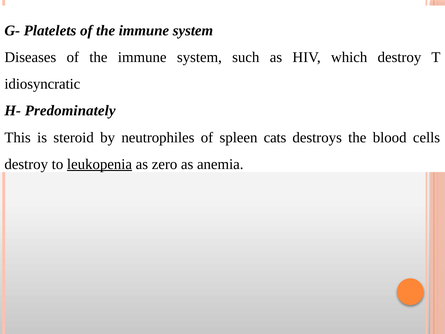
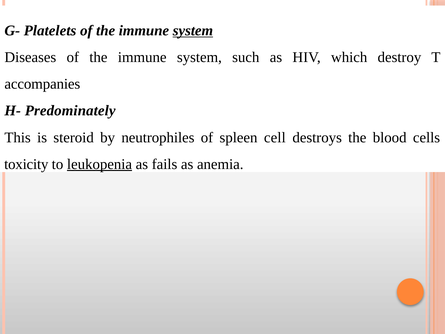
system underline: none -> present (193, 31)
idiosyncratic: idiosyncratic -> accompanies (42, 84)
cats: cats -> cell (275, 137)
destroy: destroy -> toxicity (26, 164)
zero: zero -> fails (165, 164)
